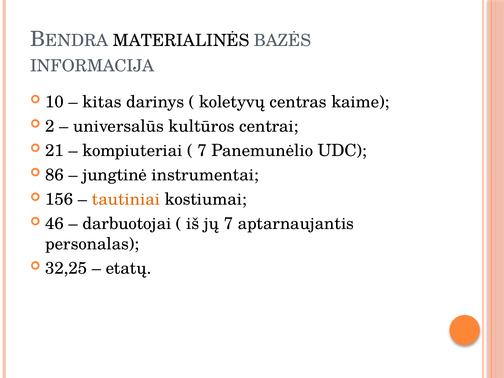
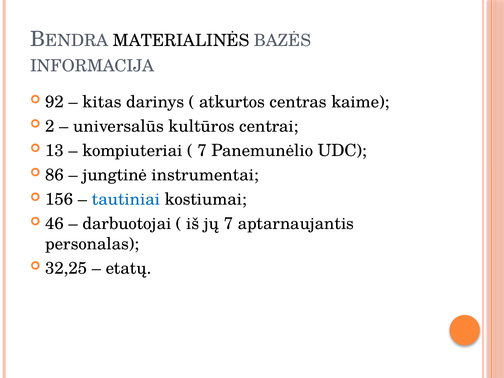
10: 10 -> 92 (55, 102)
koletyvų: koletyvų -> atkurtos (232, 102)
21: 21 -> 13 (55, 151)
tautiniai colour: orange -> blue (126, 199)
